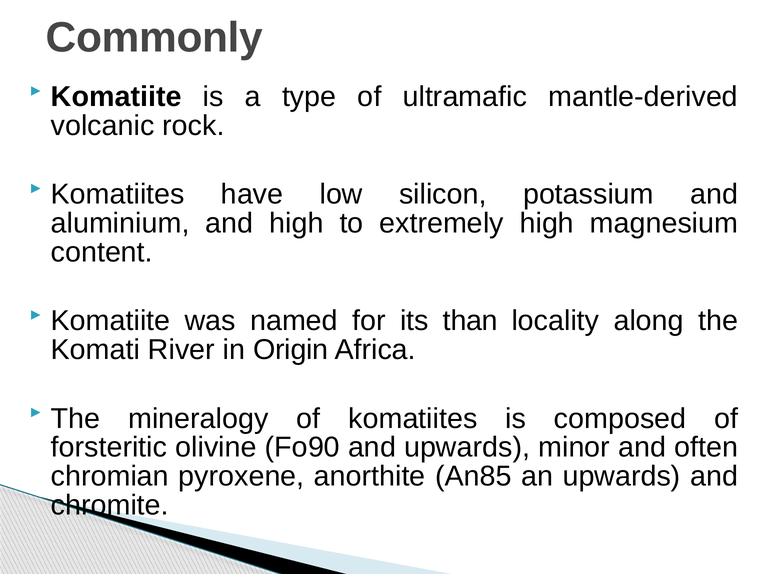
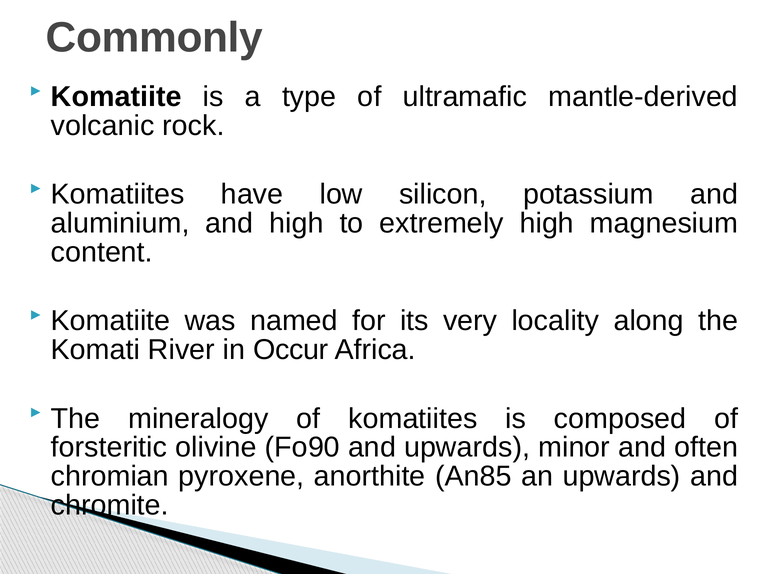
than: than -> very (470, 321)
Origin: Origin -> Occur (291, 350)
